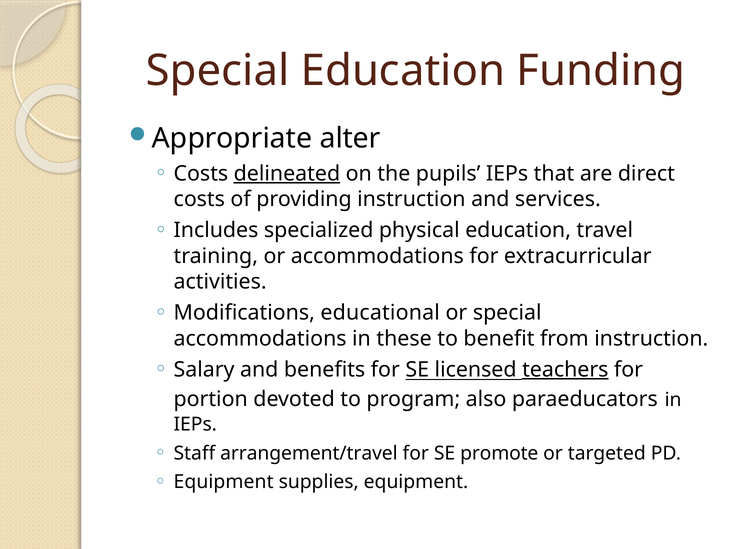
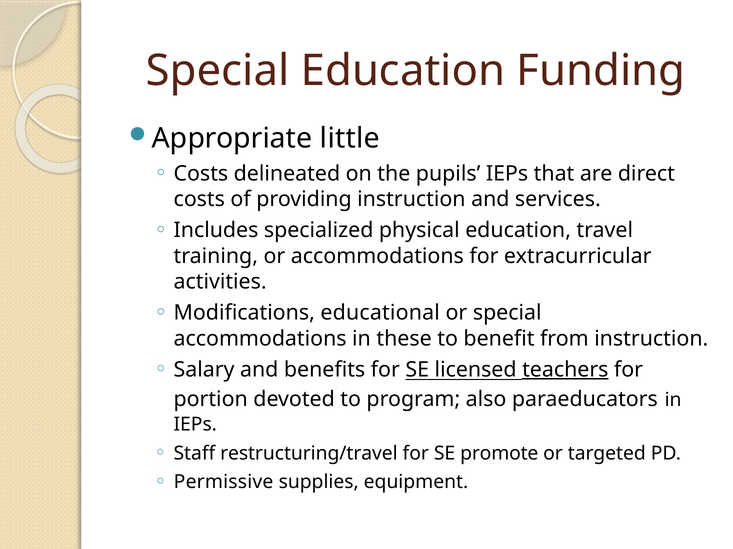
alter: alter -> little (350, 139)
delineated underline: present -> none (287, 174)
arrangement/travel: arrangement/travel -> restructuring/travel (309, 454)
Equipment: Equipment -> Permissive (224, 483)
